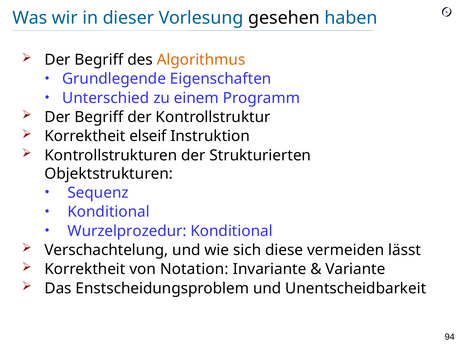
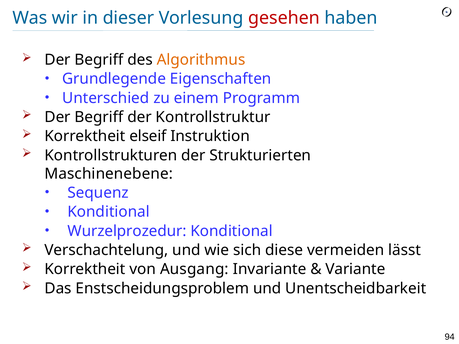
gesehen colour: black -> red (284, 18)
Objektstrukturen: Objektstrukturen -> Maschinenebene (109, 174)
Notation: Notation -> Ausgang (194, 269)
